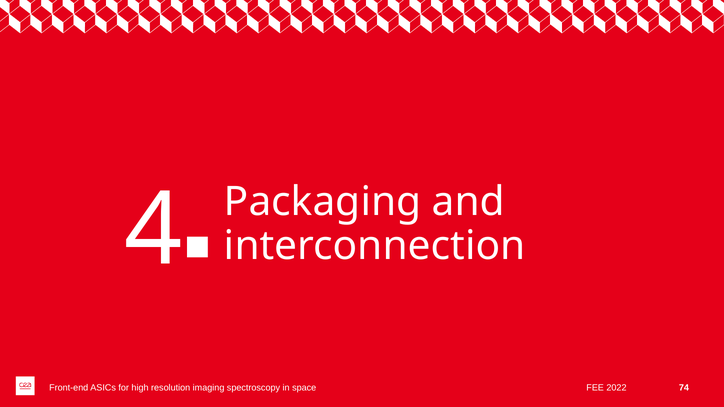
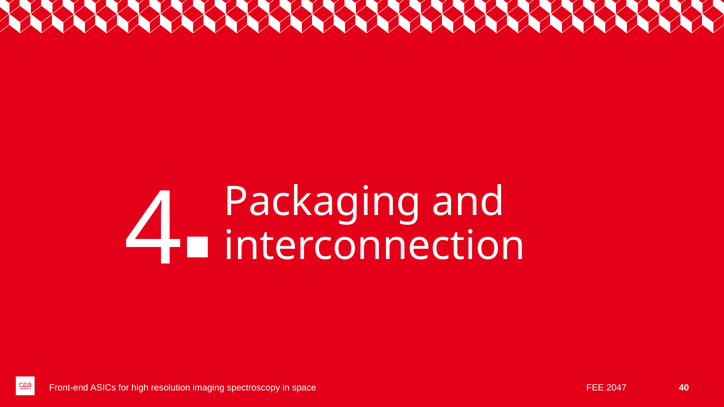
2022: 2022 -> 2047 (616, 388)
74: 74 -> 40 (684, 388)
